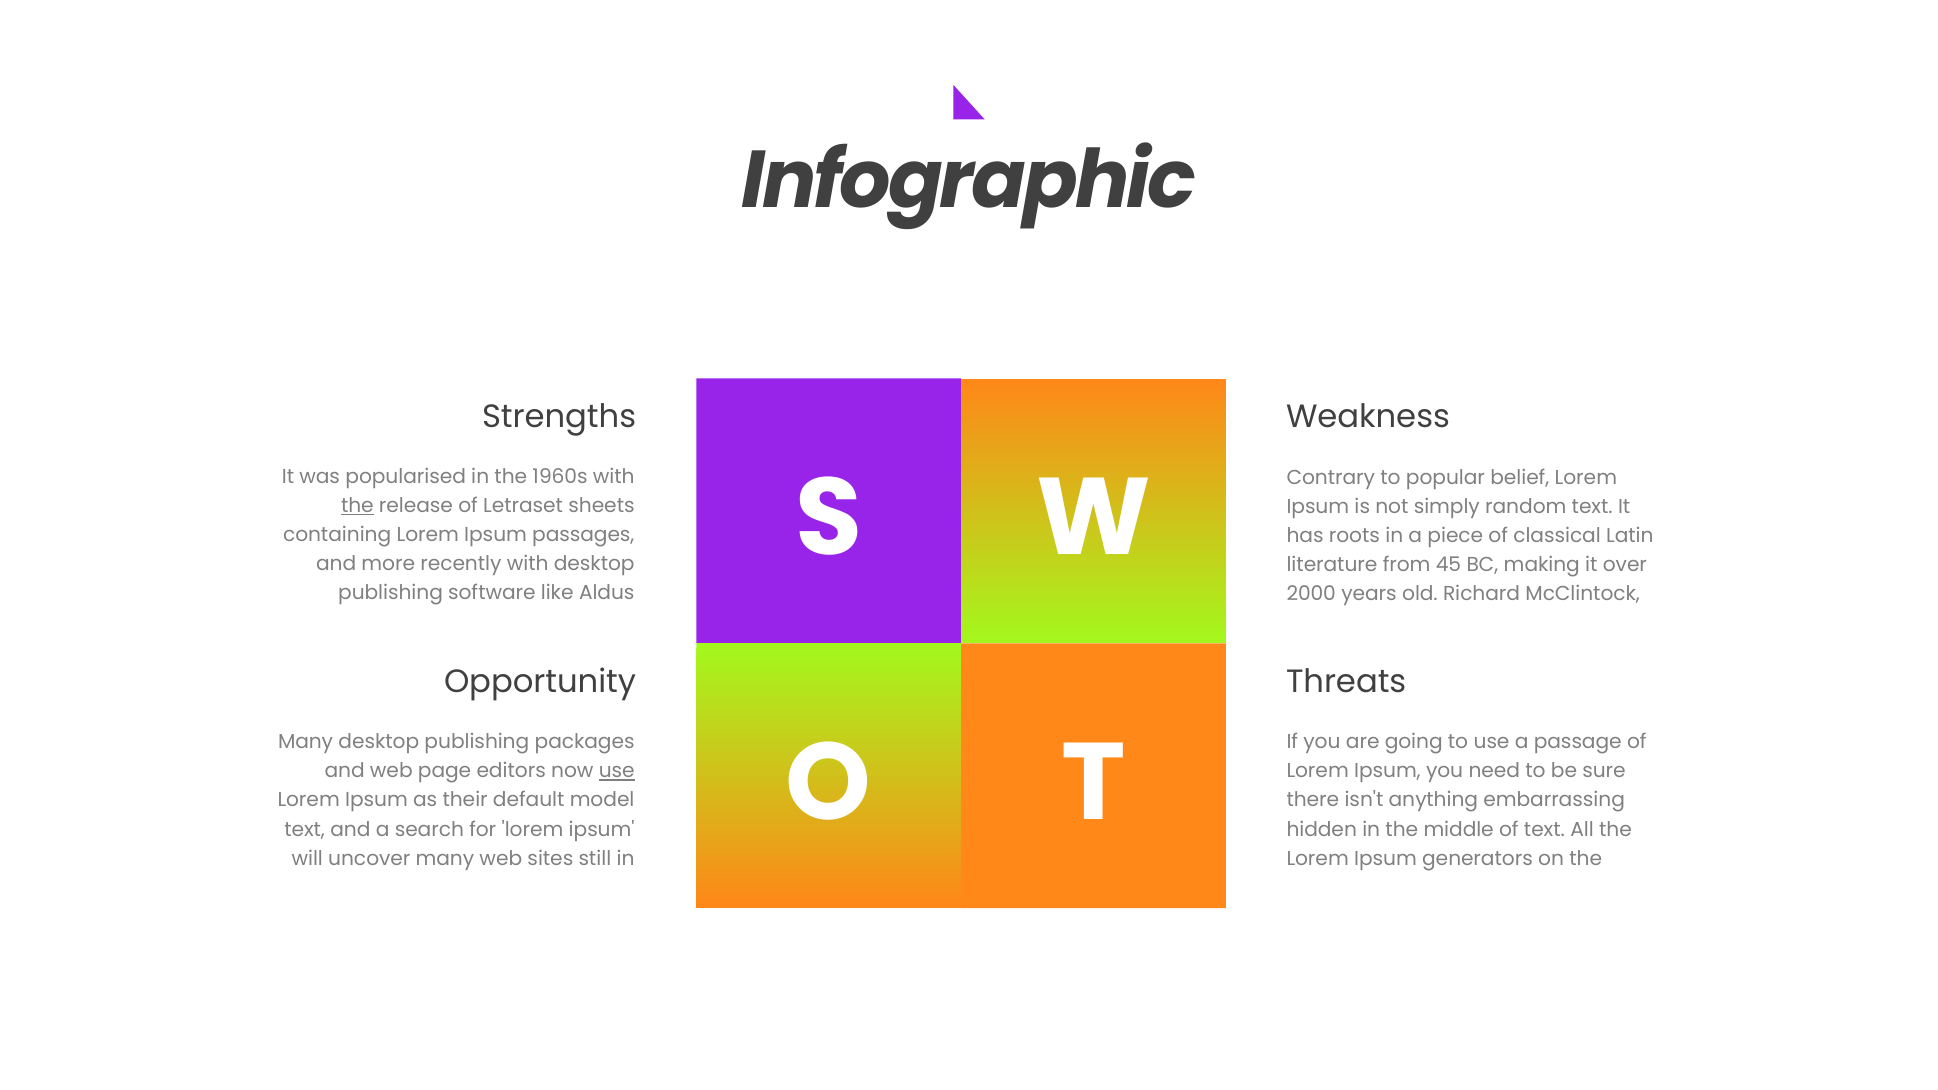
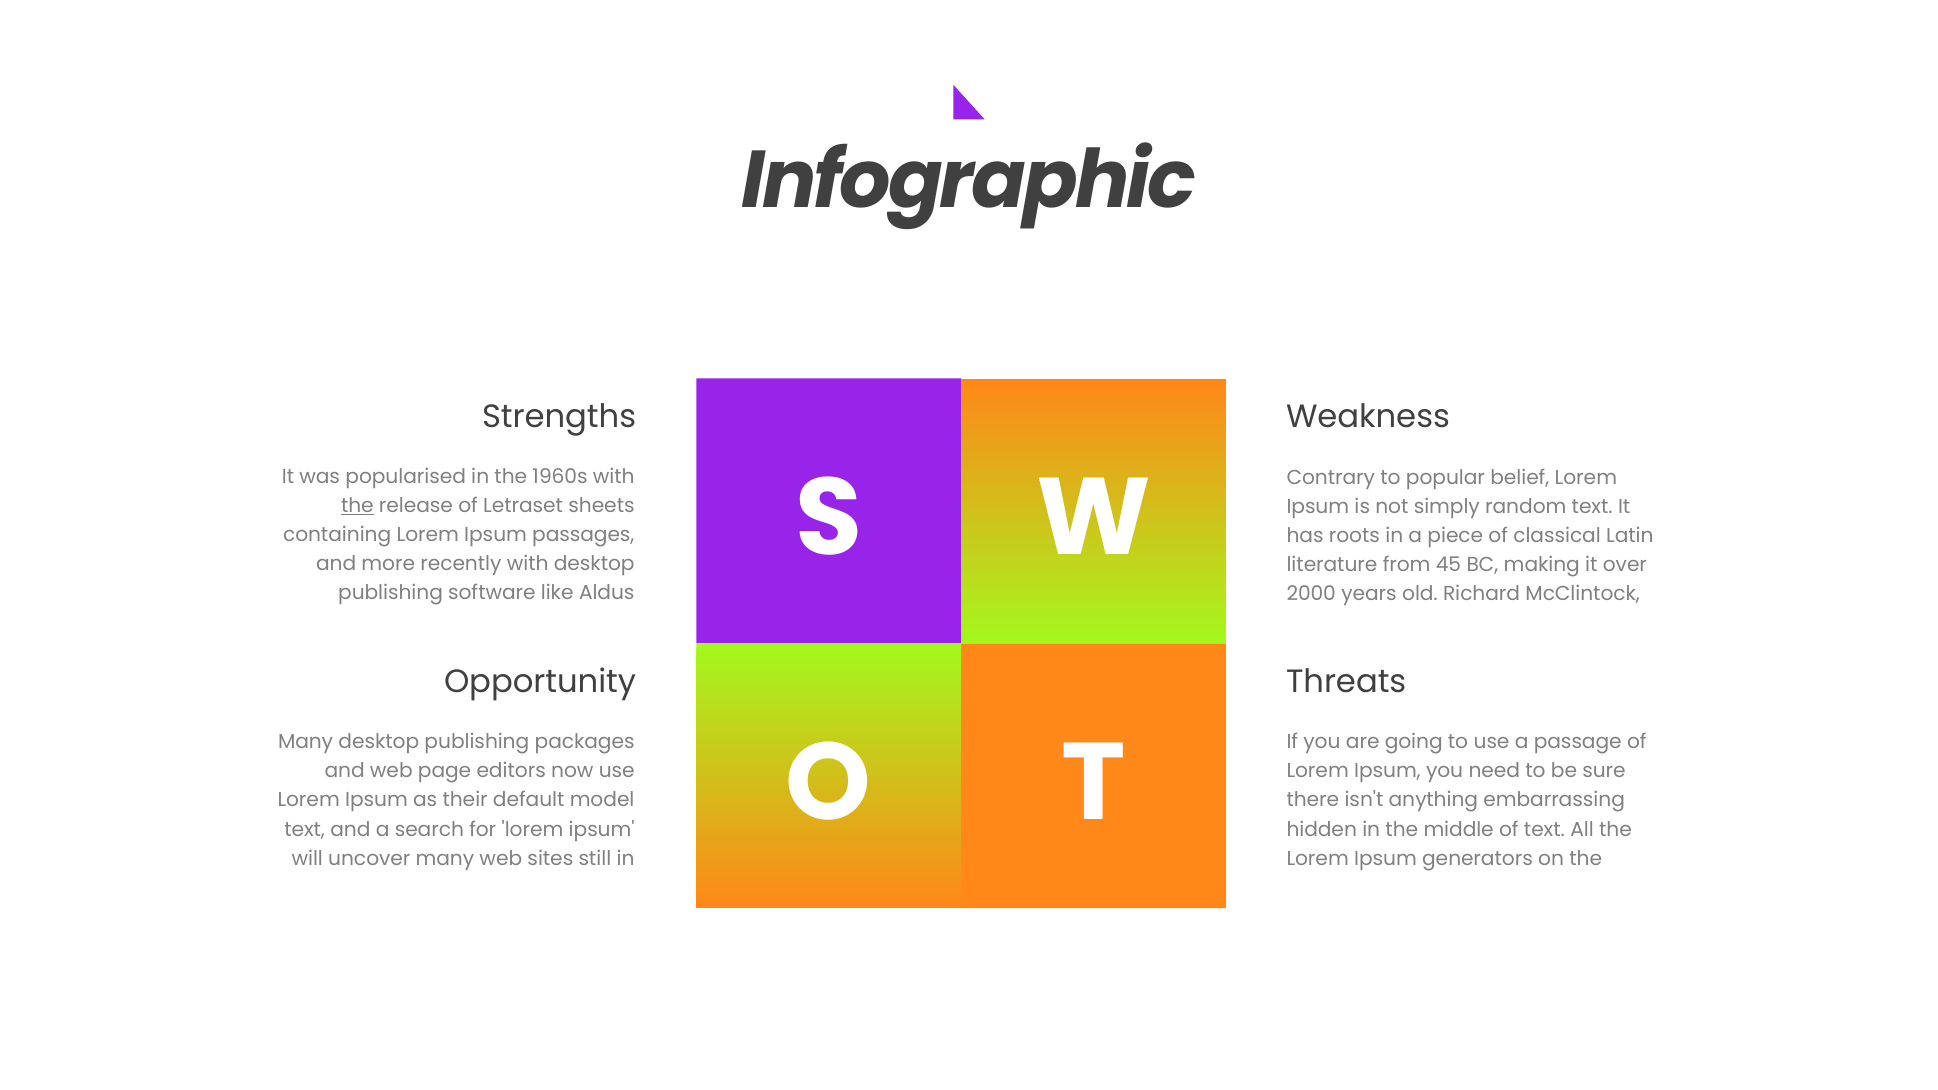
use underline: present -> none (617, 771)
